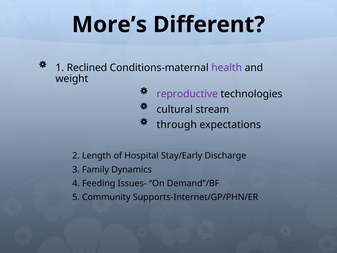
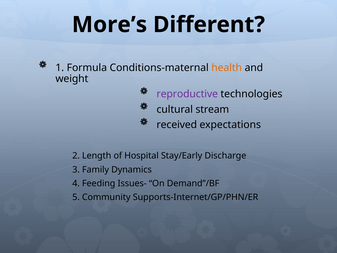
Reclined: Reclined -> Formula (87, 68)
health colour: purple -> orange (227, 68)
through: through -> received (177, 125)
